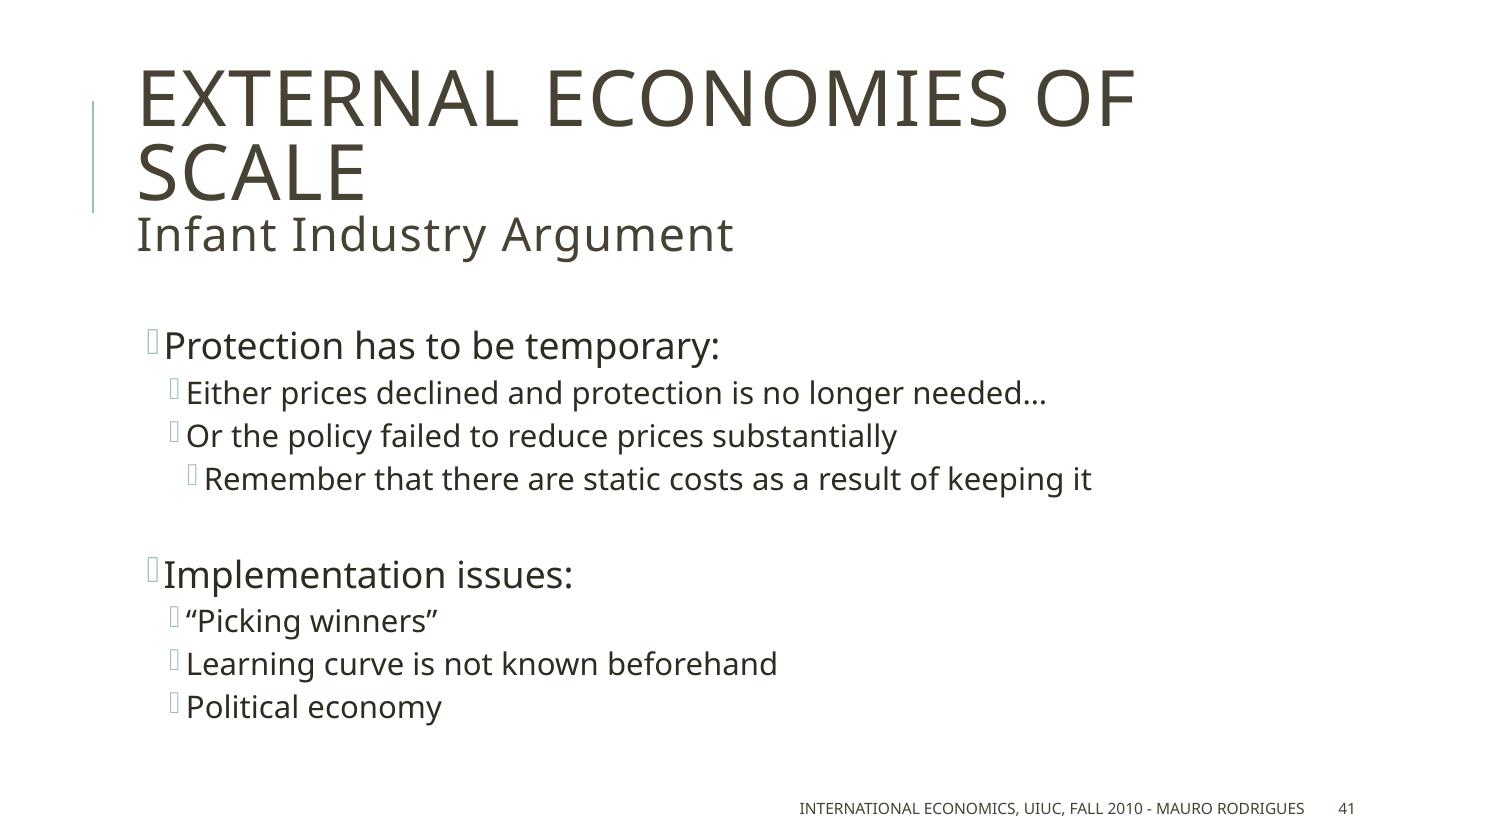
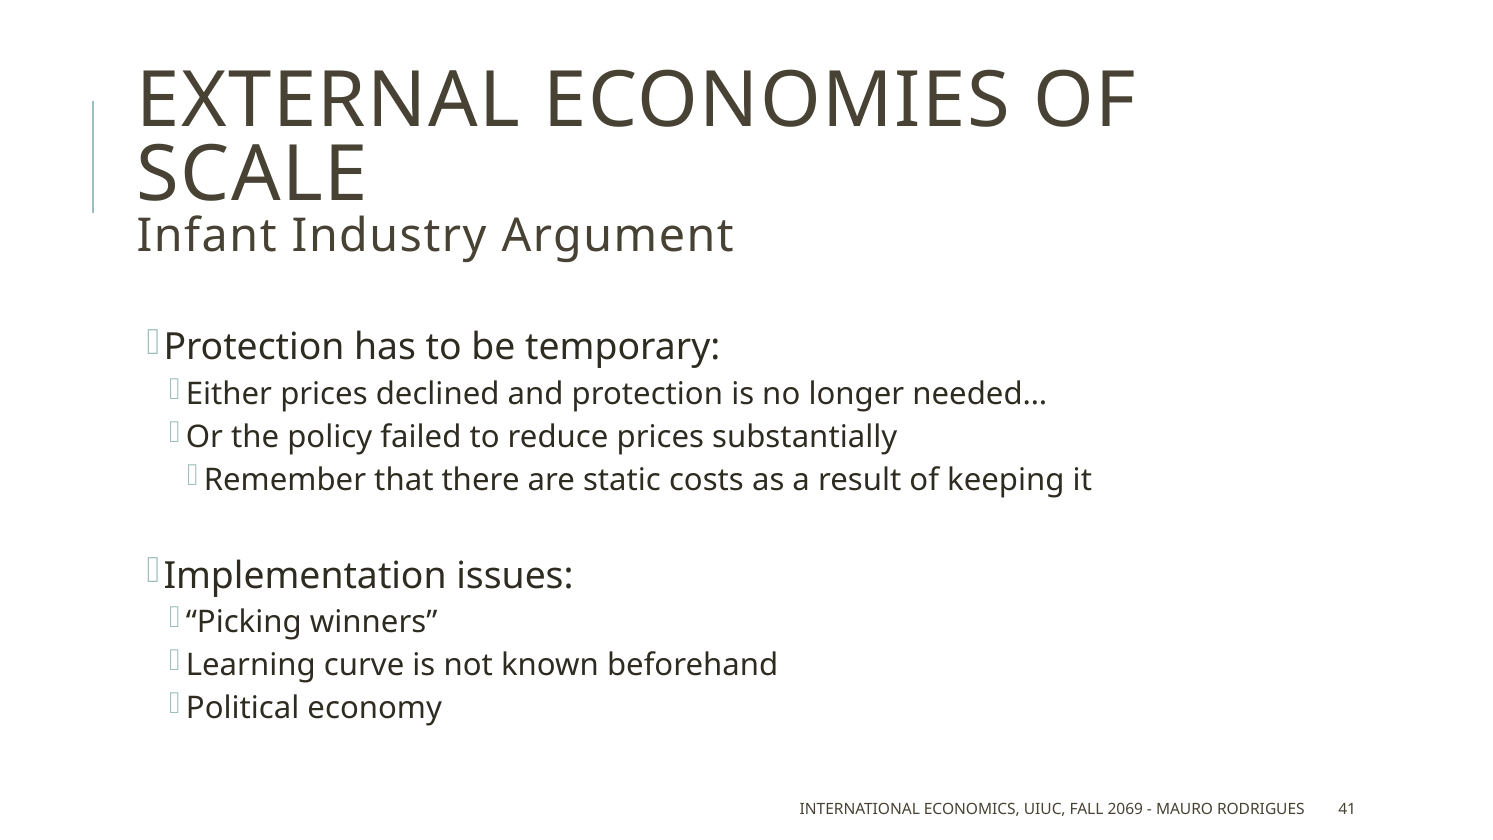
2010: 2010 -> 2069 (1125, 809)
